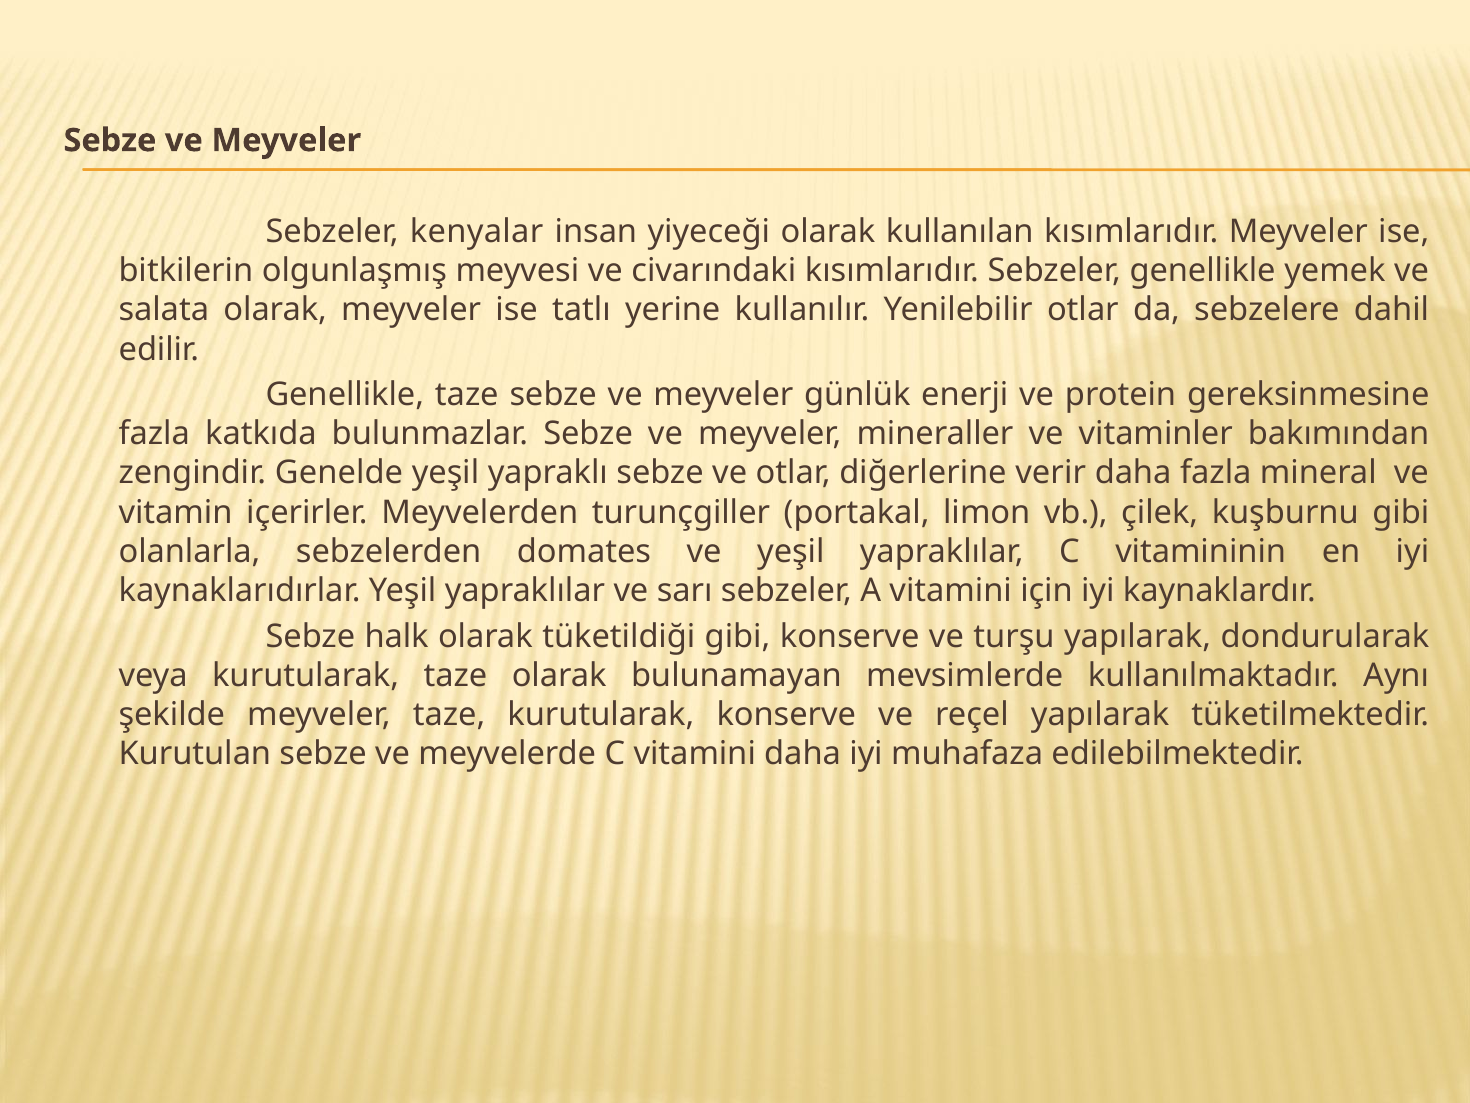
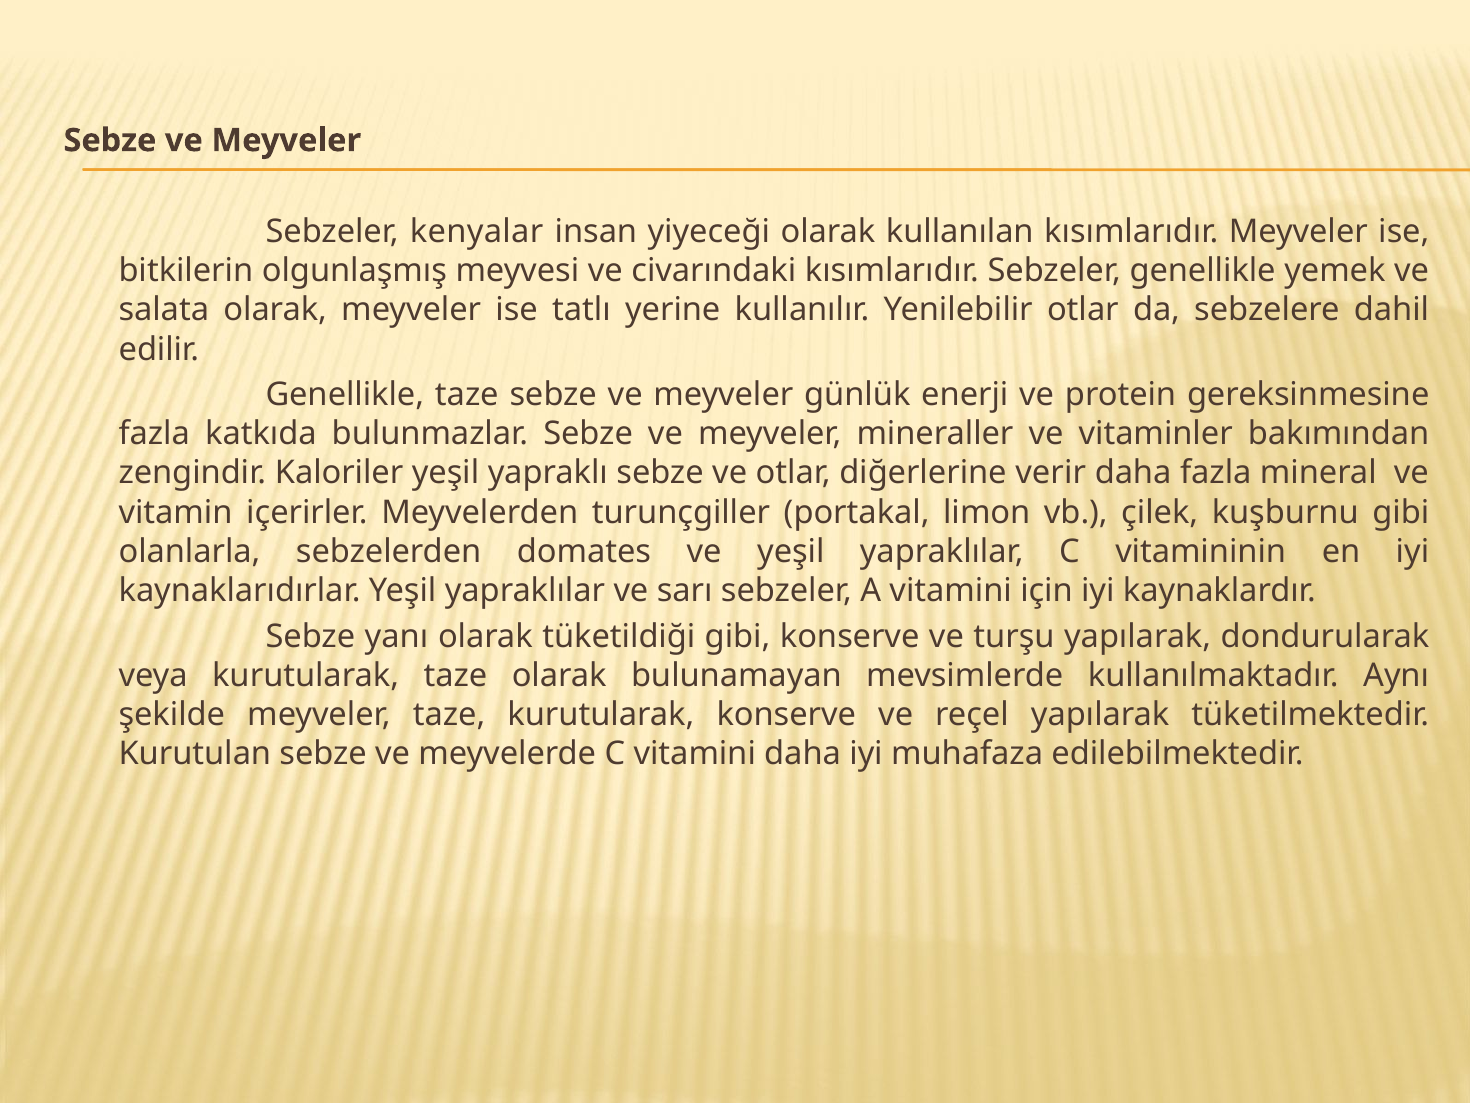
Genelde: Genelde -> Kaloriler (339, 473)
halk: halk -> yanı (397, 636)
